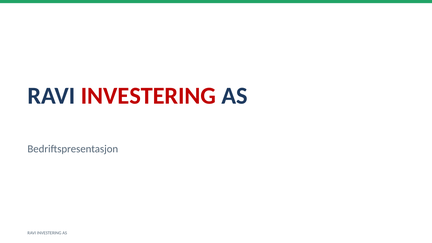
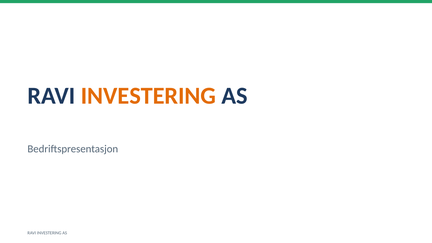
INVESTERING colour: red -> orange (148, 96)
